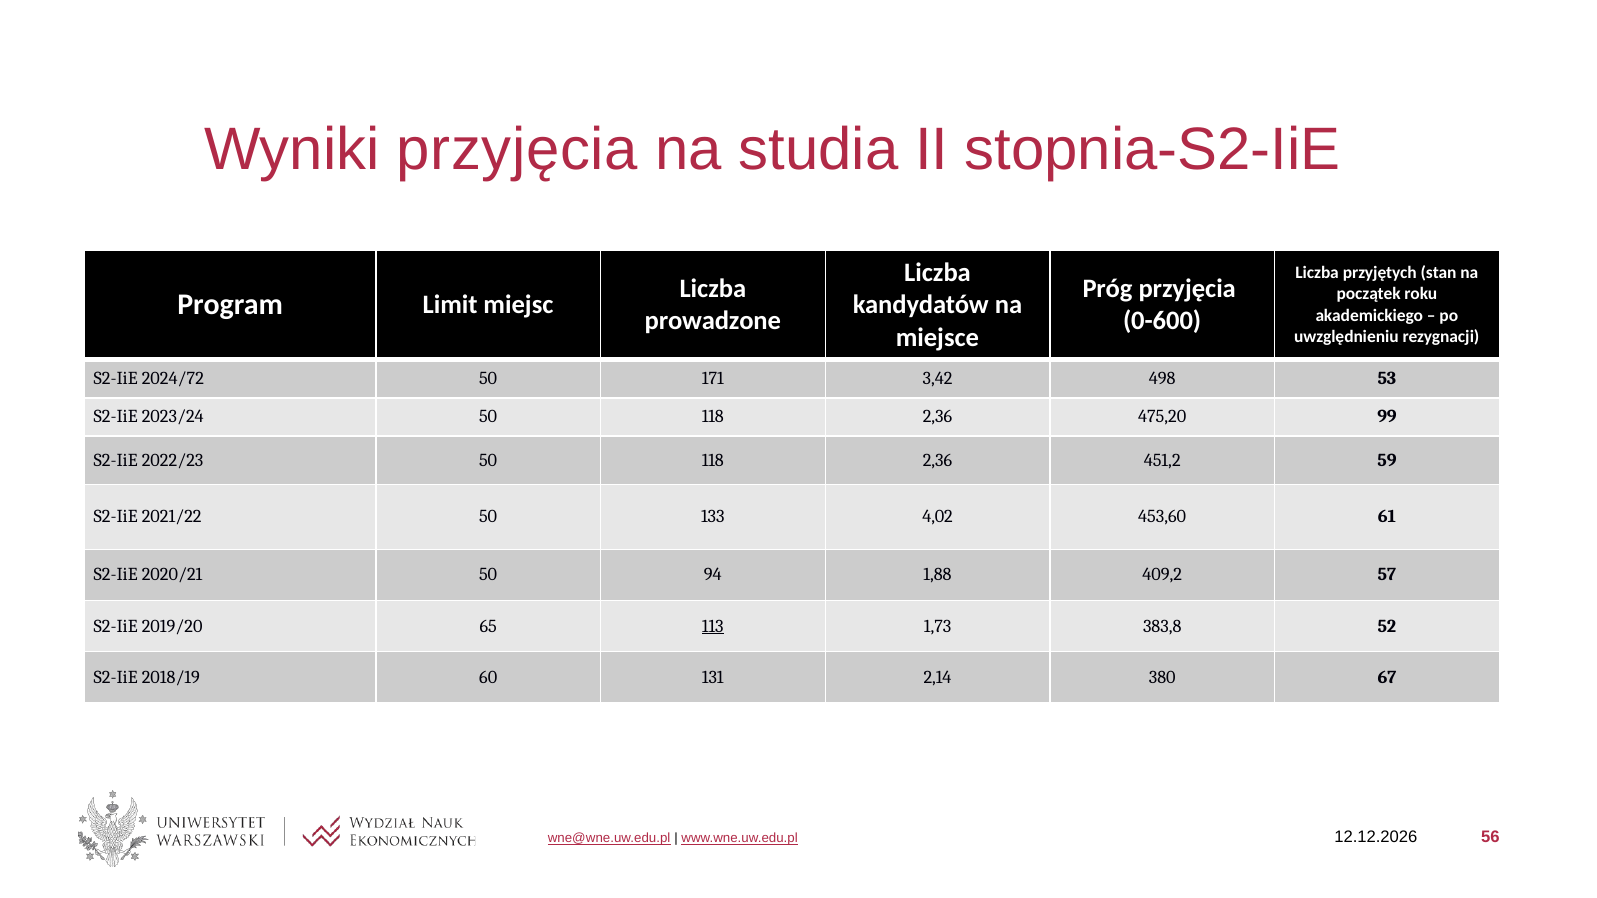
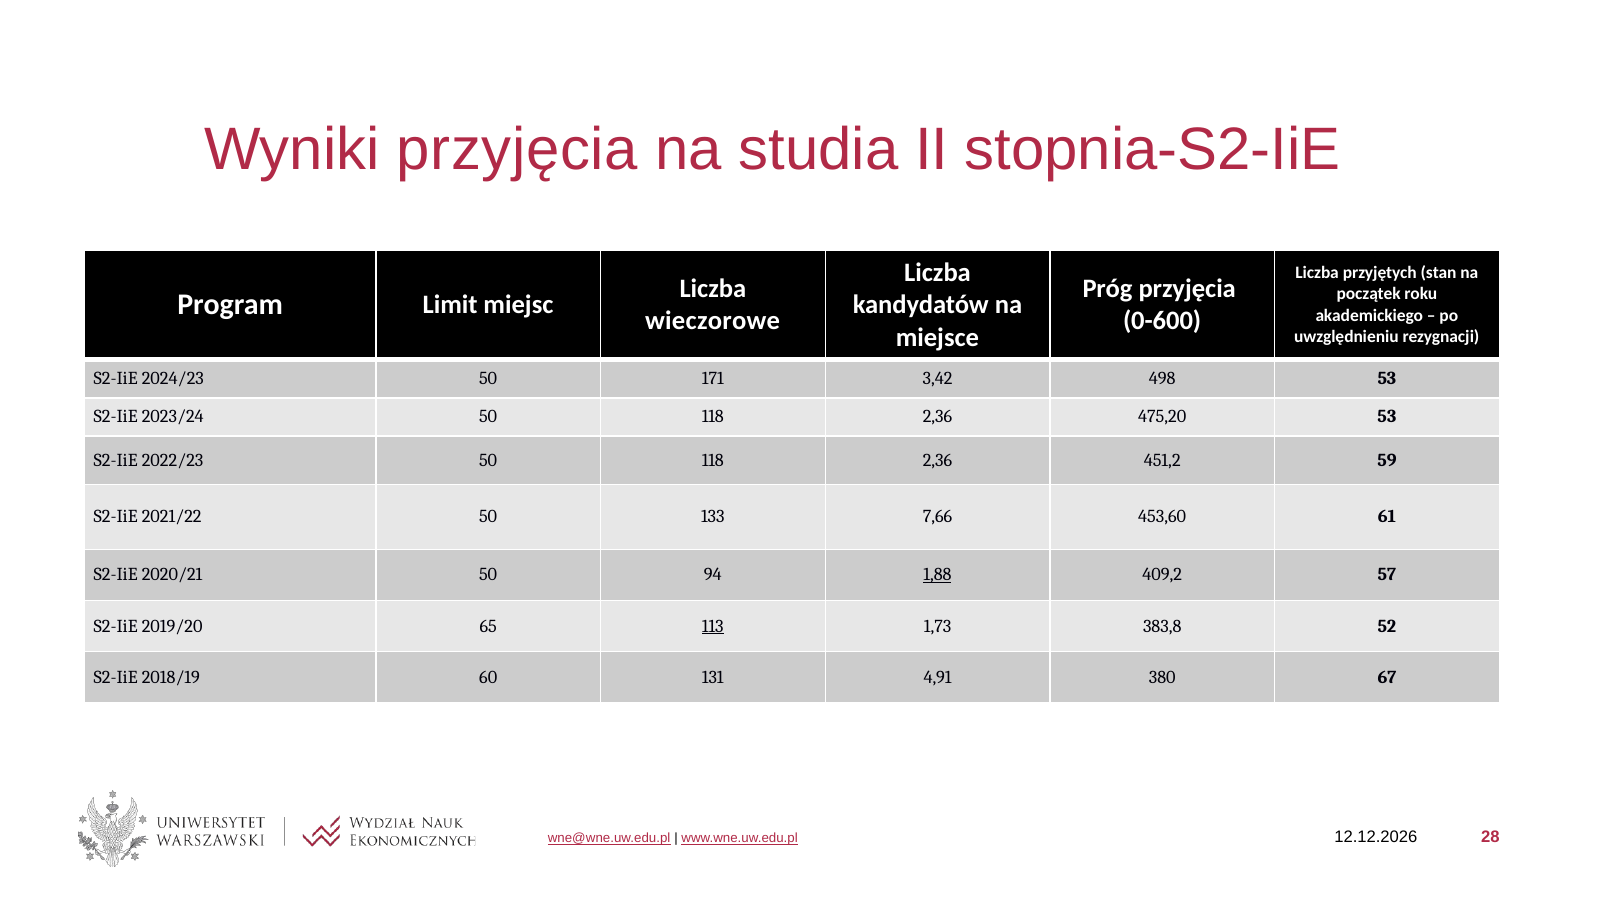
prowadzone: prowadzone -> wieczorowe (713, 321)
2024/72: 2024/72 -> 2024/23 (173, 379)
475,20 99: 99 -> 53 (1387, 417)
4,02: 4,02 -> 7,66 (938, 517)
1,88 underline: none -> present (937, 575)
2,14: 2,14 -> 4,91 (938, 677)
56: 56 -> 28 (1490, 837)
